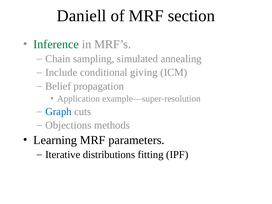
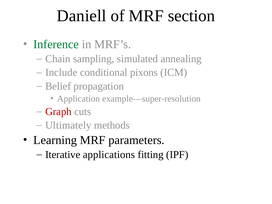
giving: giving -> pixons (144, 72)
Graph colour: blue -> red (58, 112)
Objections: Objections -> Ultimately (68, 125)
distributions: distributions -> applications (109, 155)
